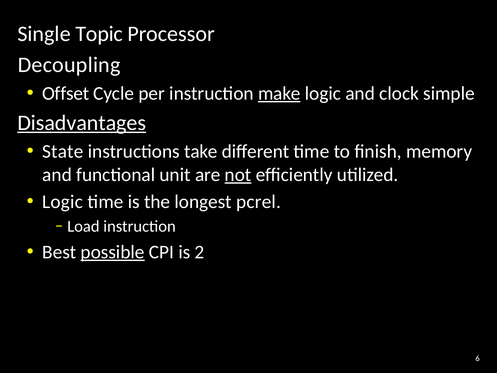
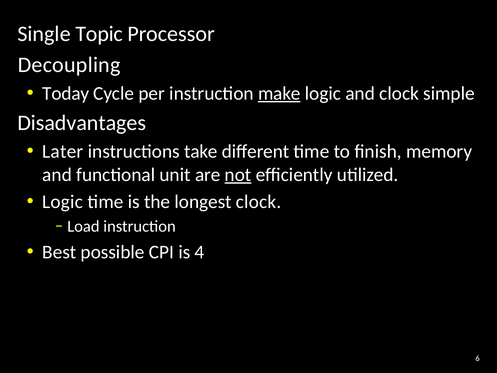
Offset: Offset -> Today (66, 93)
Disadvantages underline: present -> none (82, 123)
State: State -> Later (63, 151)
longest pcrel: pcrel -> clock (259, 202)
possible underline: present -> none (113, 252)
2: 2 -> 4 (200, 252)
